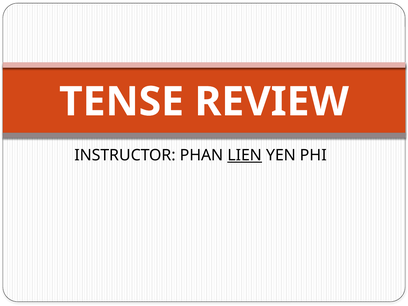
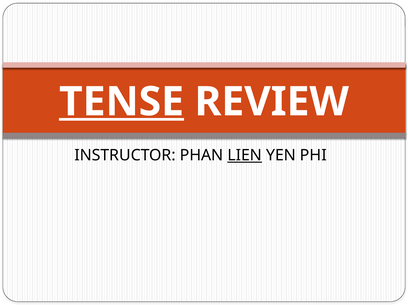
TENSE underline: none -> present (122, 102)
